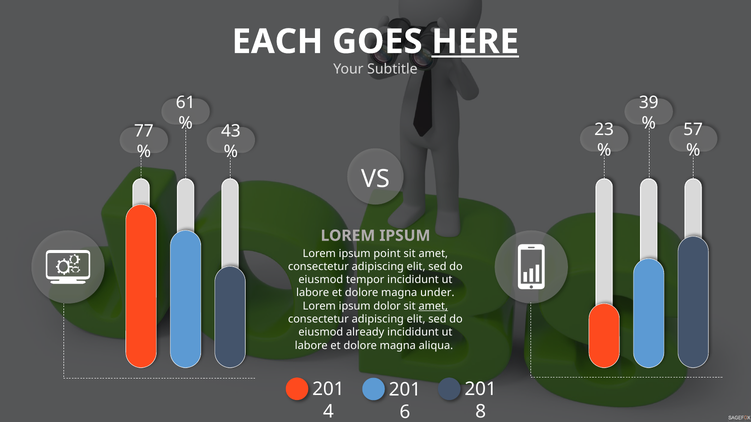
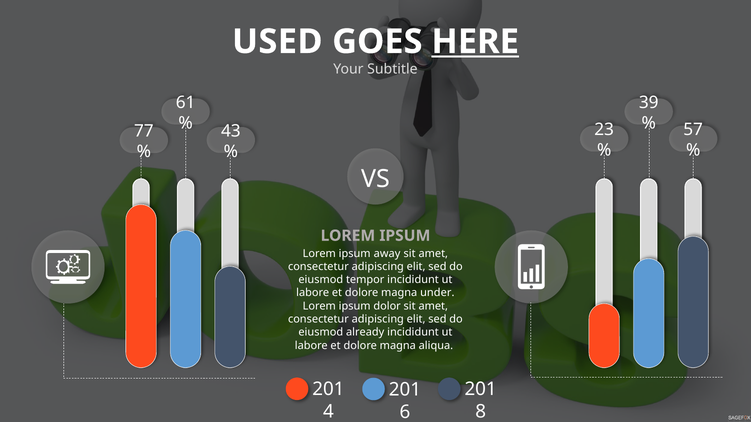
EACH: EACH -> USED (277, 42)
point: point -> away (387, 254)
amet underline: present -> none (433, 306)
